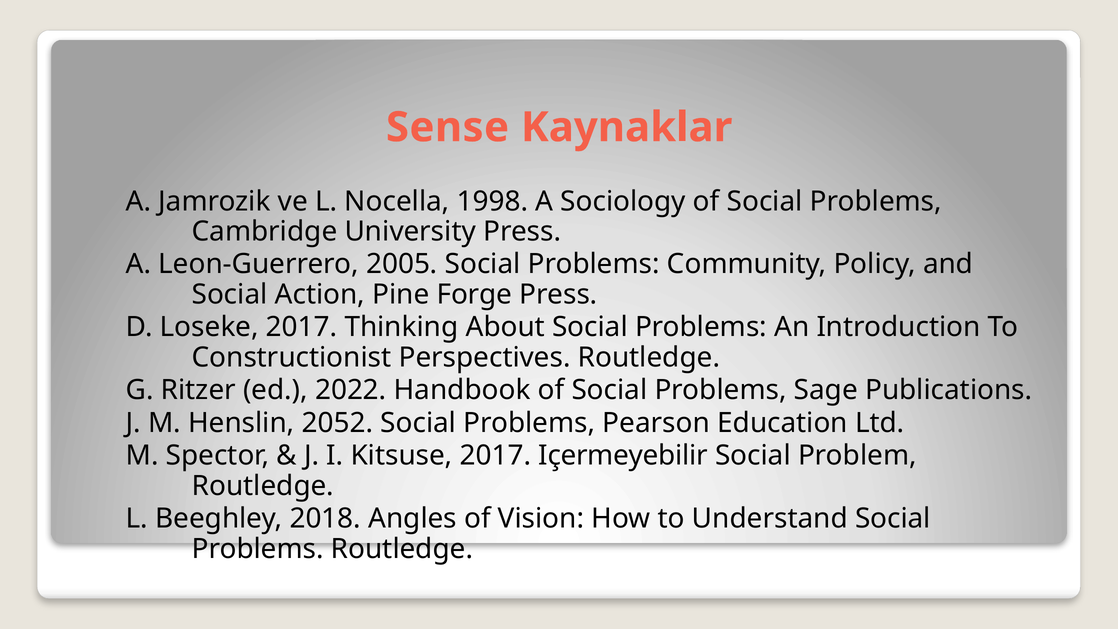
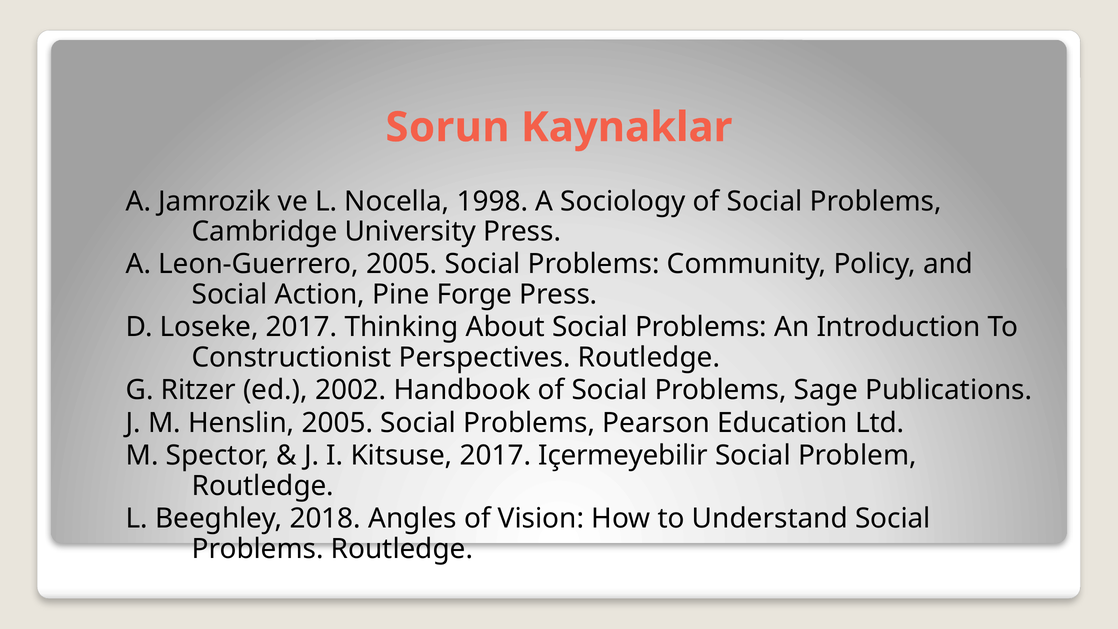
Sense: Sense -> Sorun (447, 127)
2022: 2022 -> 2002 (351, 390)
Henslin 2052: 2052 -> 2005 (337, 423)
